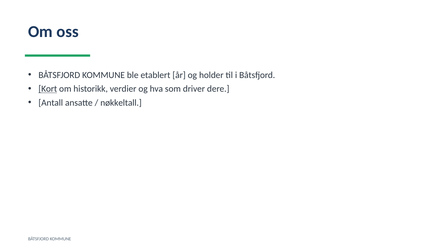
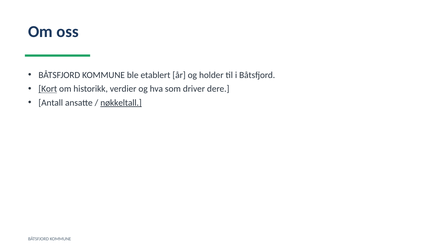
nøkkeltall underline: none -> present (121, 103)
